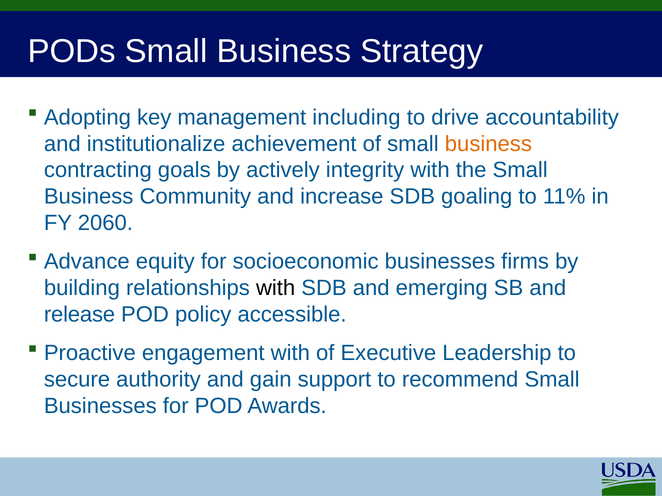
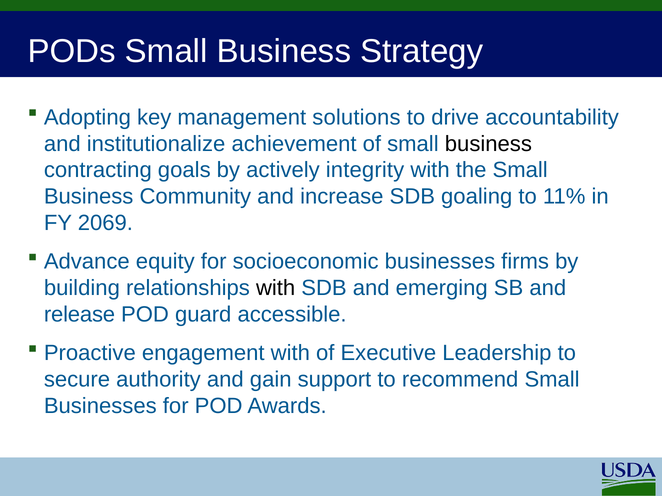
including: including -> solutions (356, 117)
business colour: orange -> black (488, 144)
2060: 2060 -> 2069 (105, 223)
policy: policy -> guard (203, 315)
